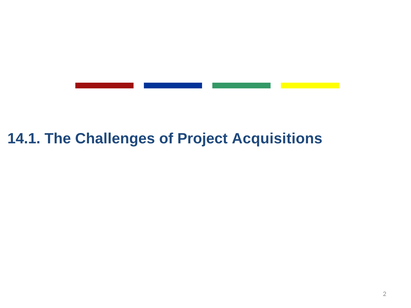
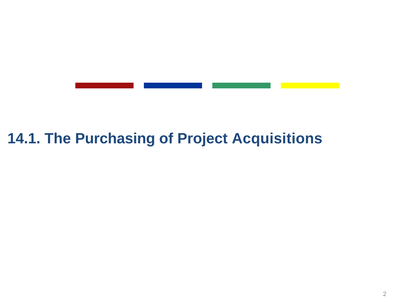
Challenges: Challenges -> Purchasing (115, 139)
